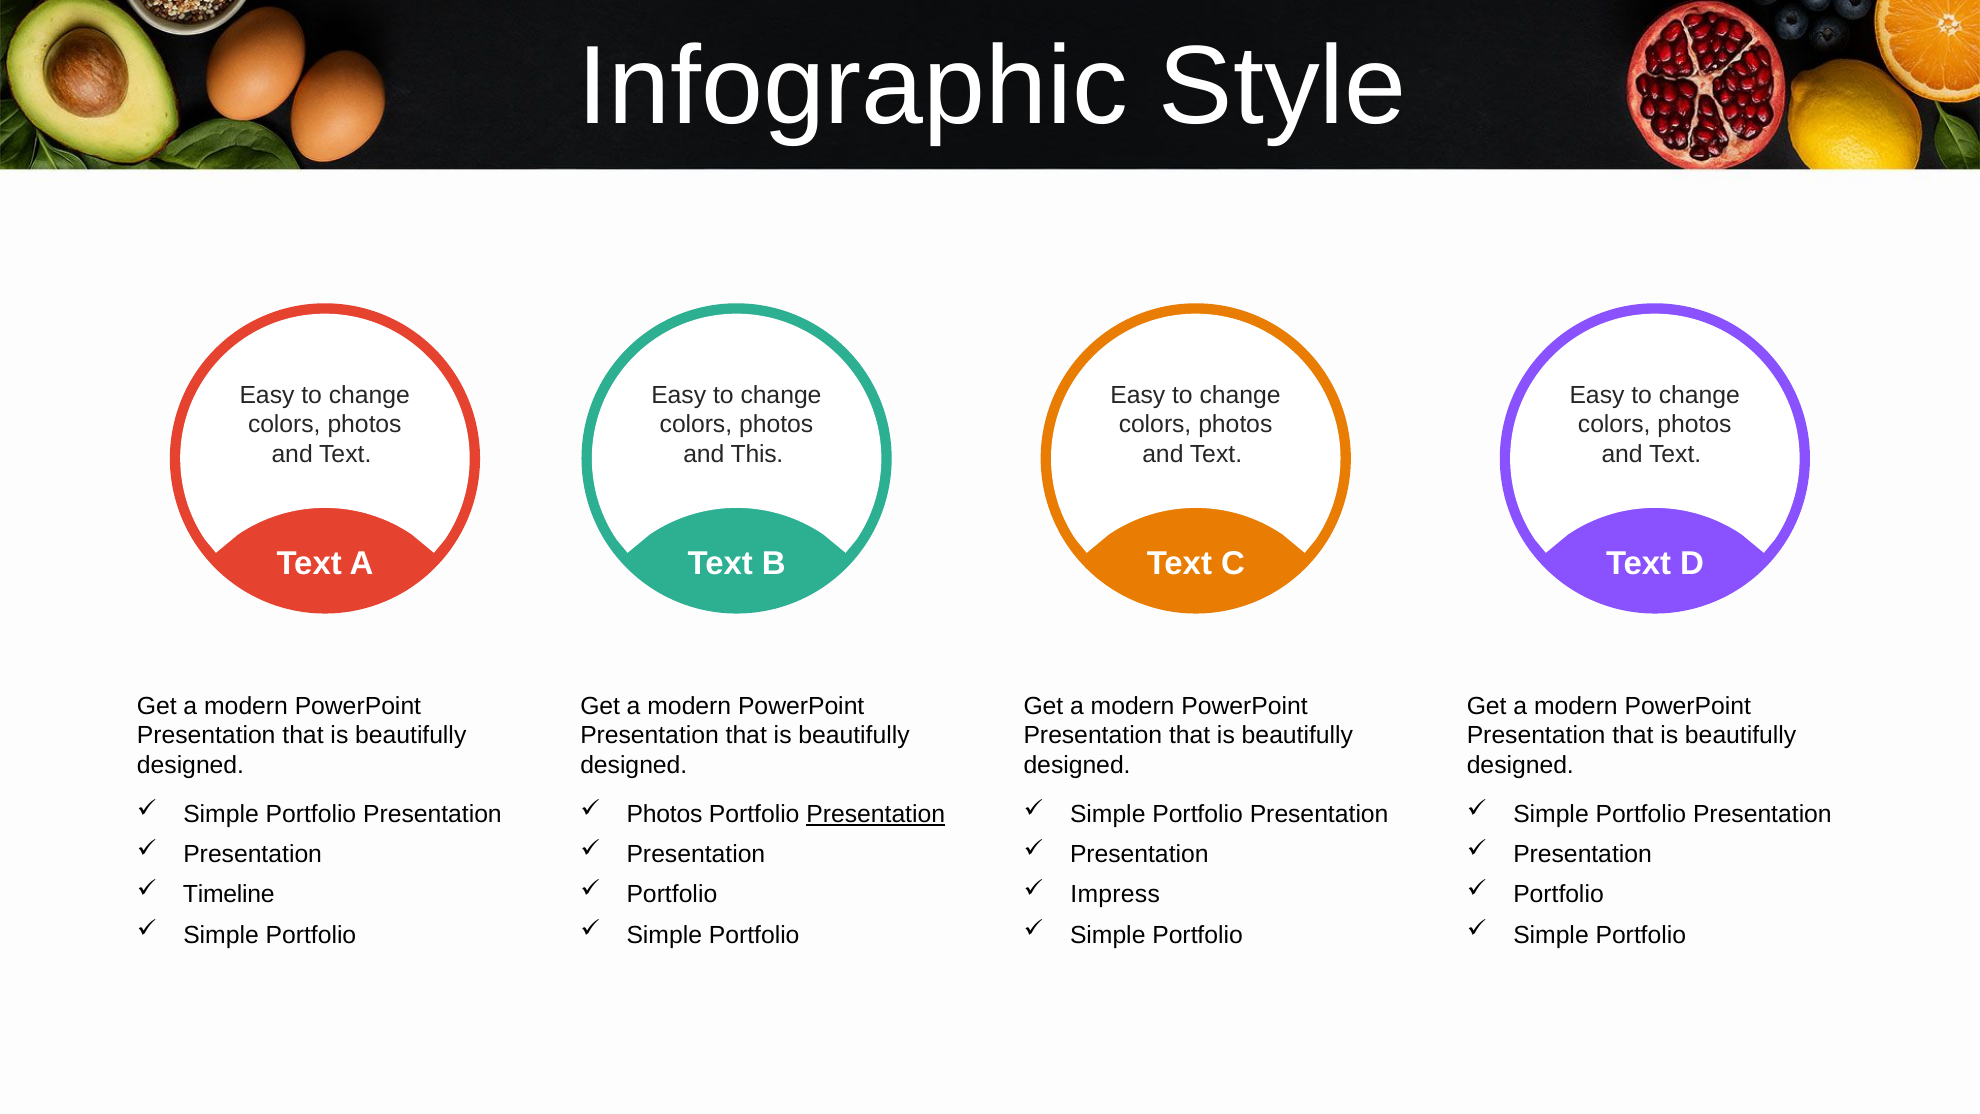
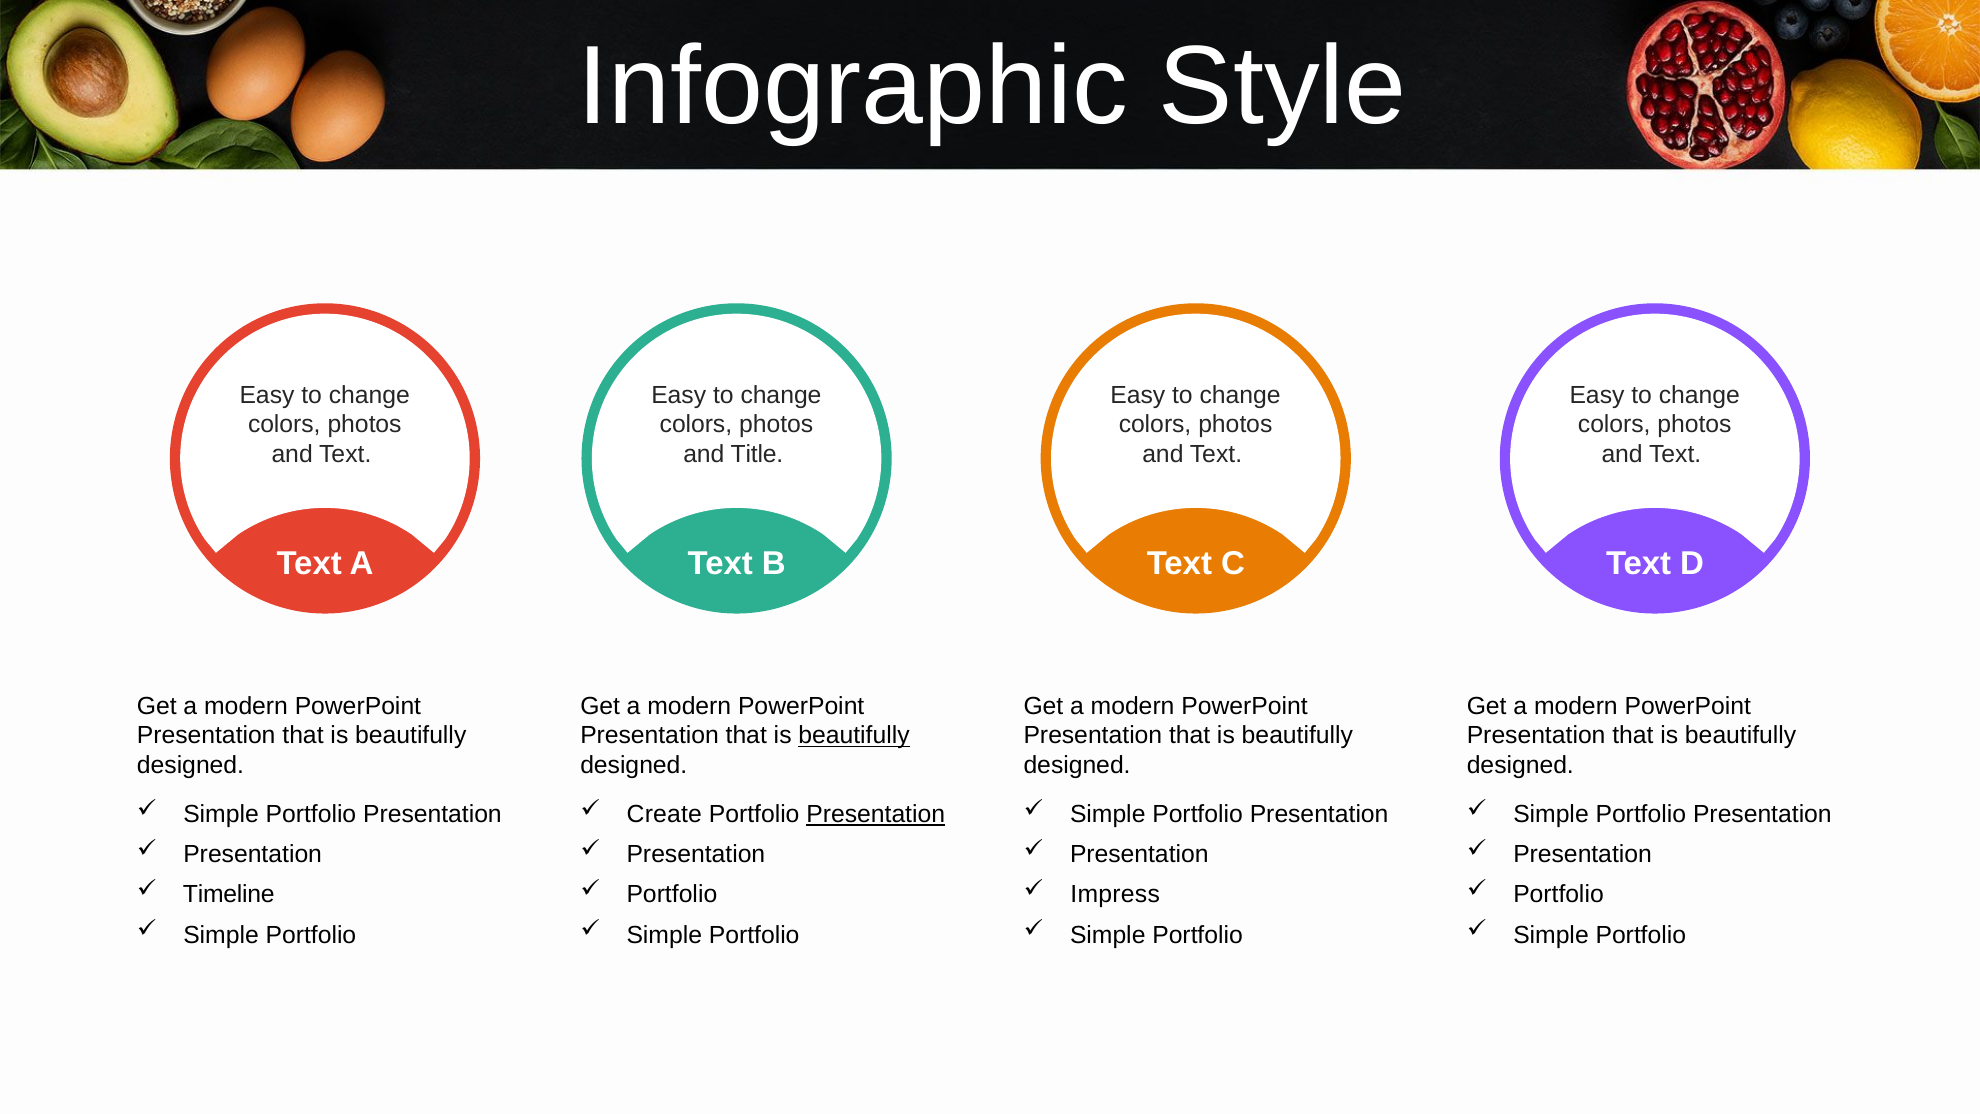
This: This -> Title (757, 454)
beautifully underline: none -> present (854, 736)
Photos: Photos -> Create (664, 814)
